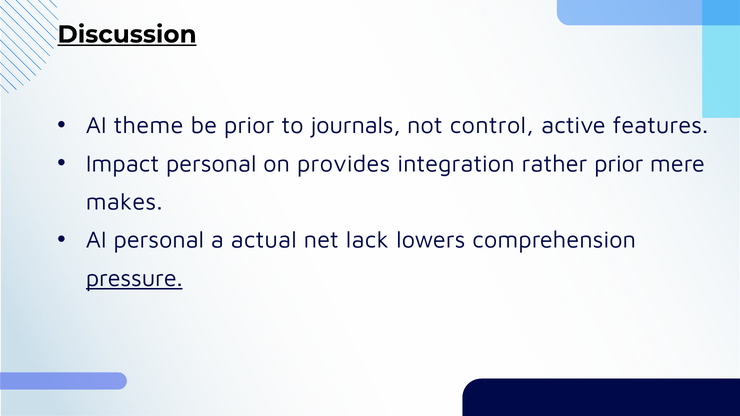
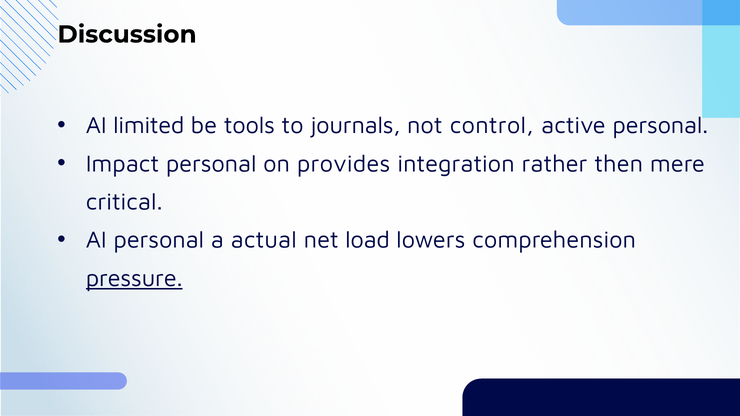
Discussion underline: present -> none (127, 34)
theme: theme -> limited (149, 126)
be prior: prior -> tools (249, 126)
active features: features -> personal (660, 126)
rather prior: prior -> then (619, 164)
makes: makes -> critical (124, 202)
lack: lack -> load (368, 240)
